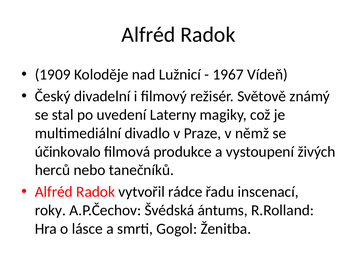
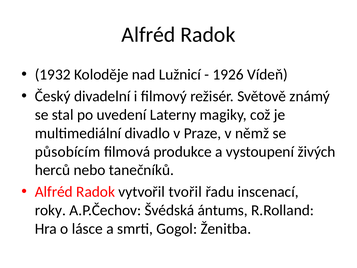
1909: 1909 -> 1932 (53, 75)
1967: 1967 -> 1926 (228, 75)
účinkovalo: účinkovalo -> působícím (68, 152)
rádce: rádce -> tvořil (185, 192)
